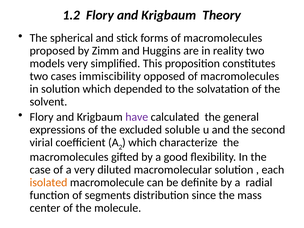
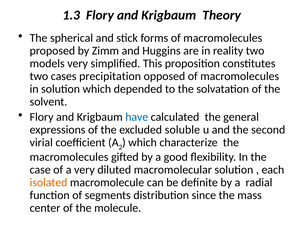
1.2: 1.2 -> 1.3 (71, 15)
immiscibility: immiscibility -> precipitation (110, 76)
have colour: purple -> blue (137, 117)
